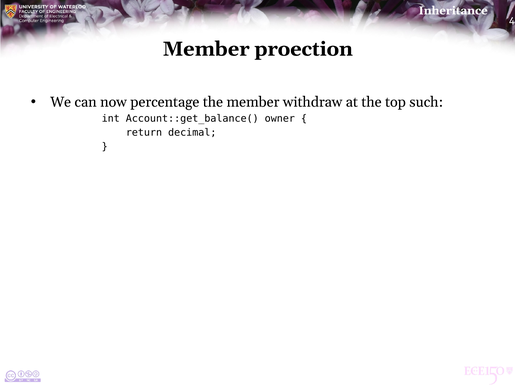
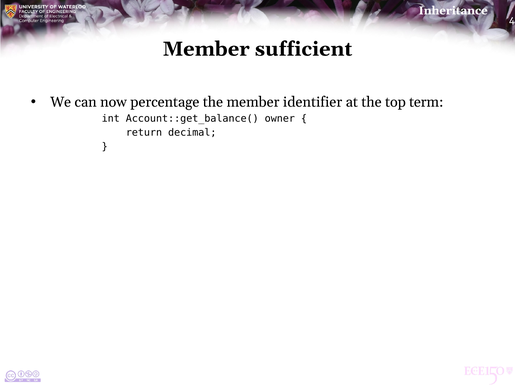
proection: proection -> sufficient (304, 49)
withdraw: withdraw -> identifier (313, 102)
such: such -> term (426, 102)
